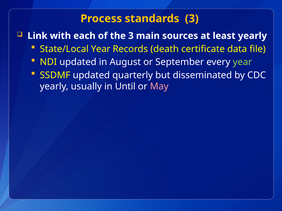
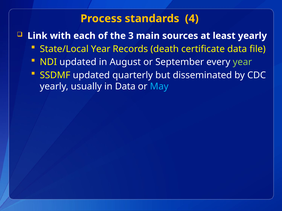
standards 3: 3 -> 4 (192, 19)
in Until: Until -> Data (125, 87)
May colour: pink -> light blue (159, 87)
